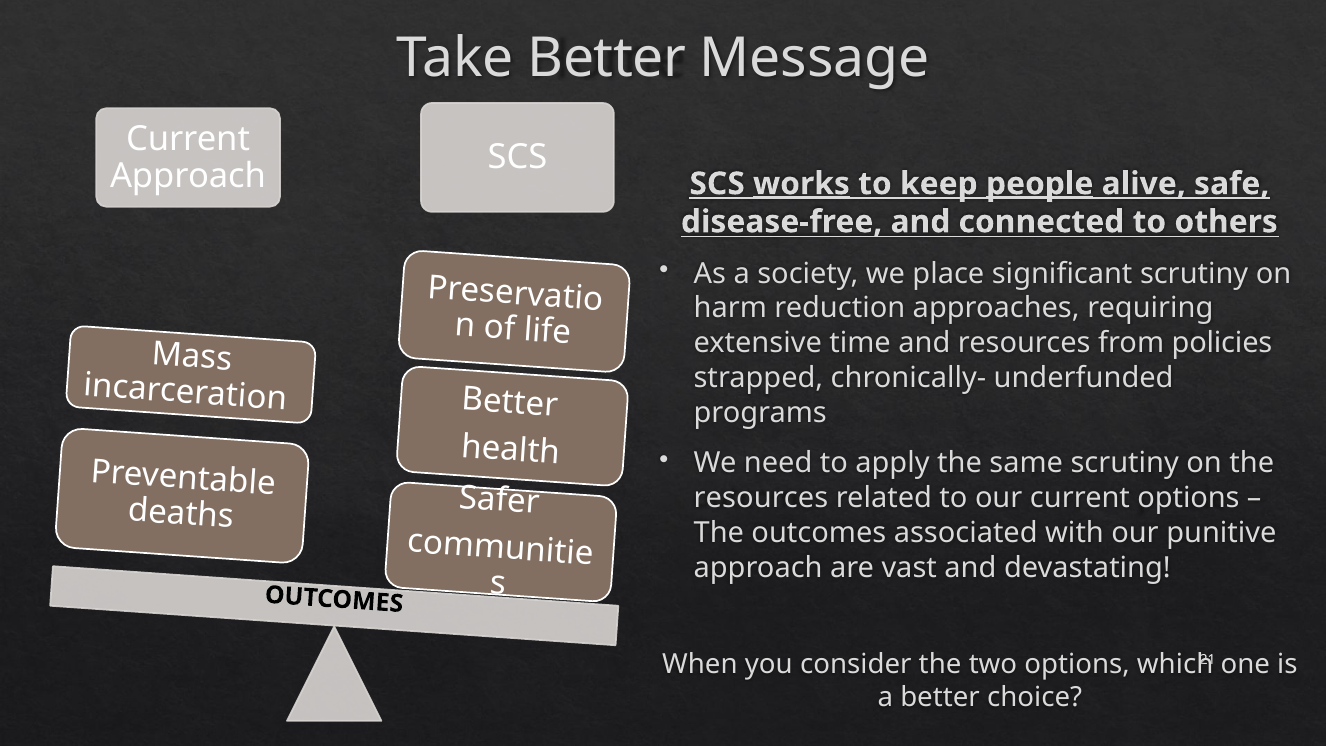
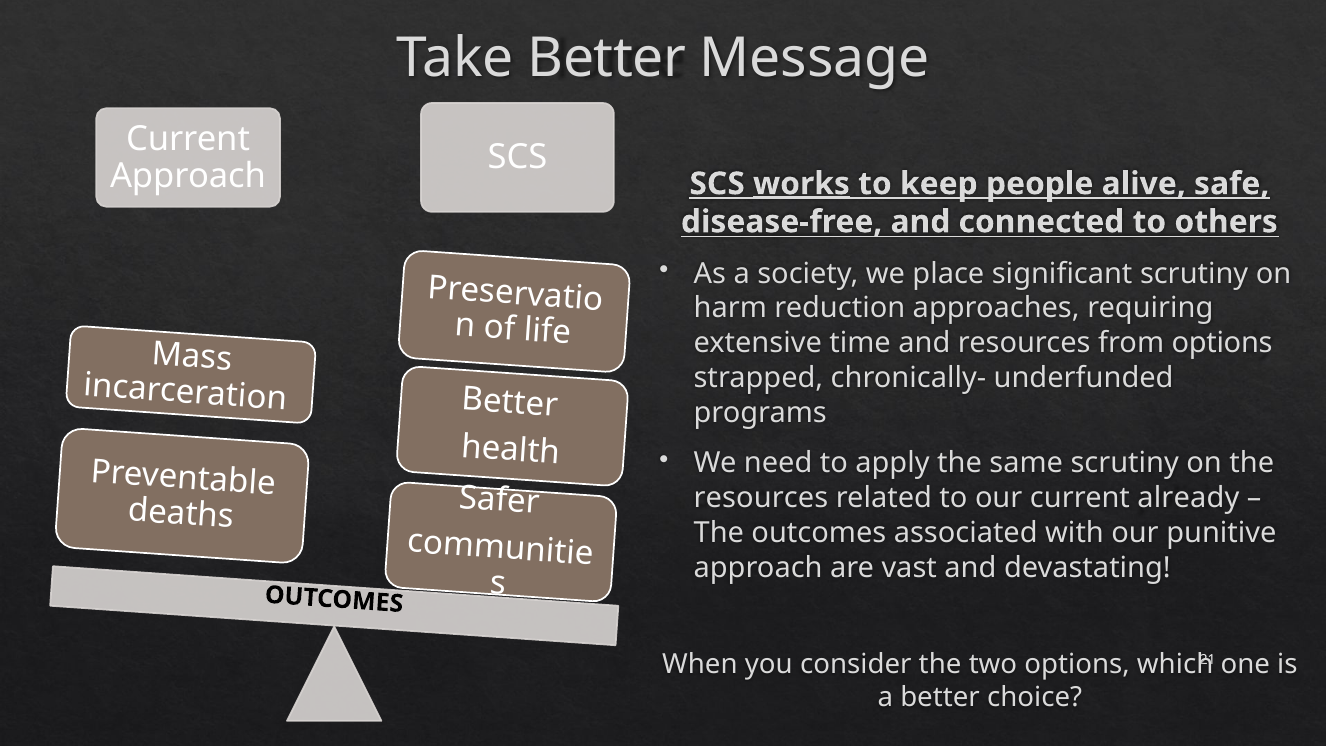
people underline: present -> none (1040, 184)
from policies: policies -> options (1222, 343)
current options: options -> already (1188, 498)
